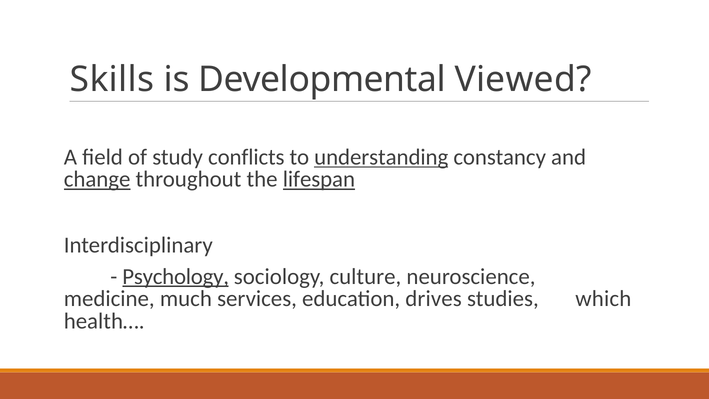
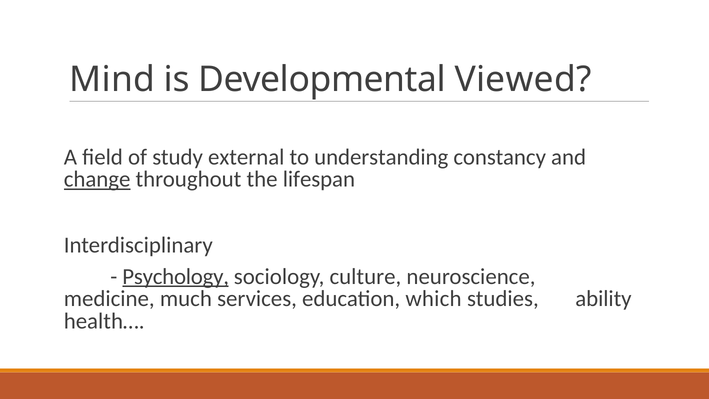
Skills: Skills -> Mind (112, 79)
conflicts: conflicts -> external (246, 157)
understanding underline: present -> none (381, 157)
lifespan underline: present -> none (319, 179)
drives: drives -> which (434, 299)
which: which -> ability (603, 299)
